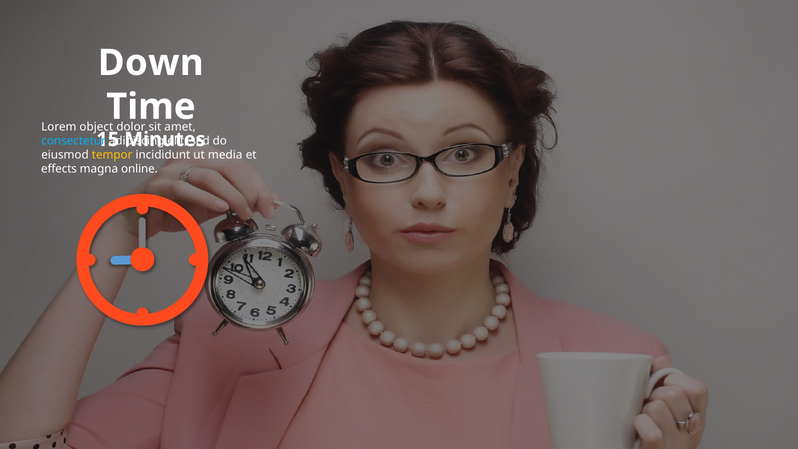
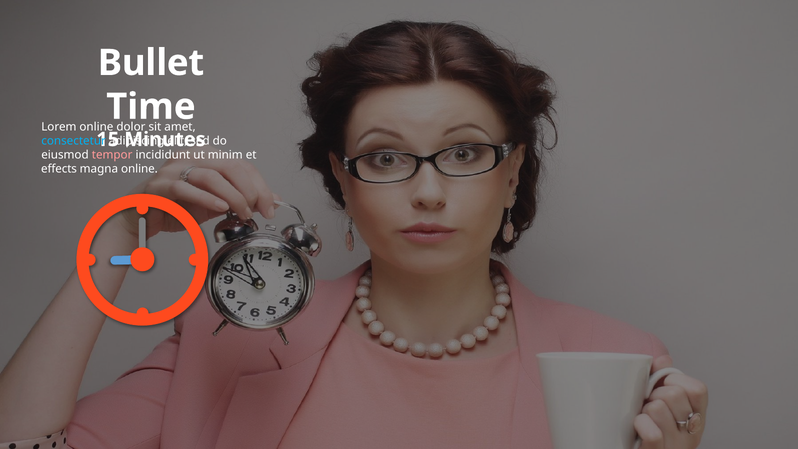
Down: Down -> Bullet (151, 63)
Lorem object: object -> online (96, 127)
tempor colour: yellow -> pink (112, 155)
media: media -> minim (225, 155)
